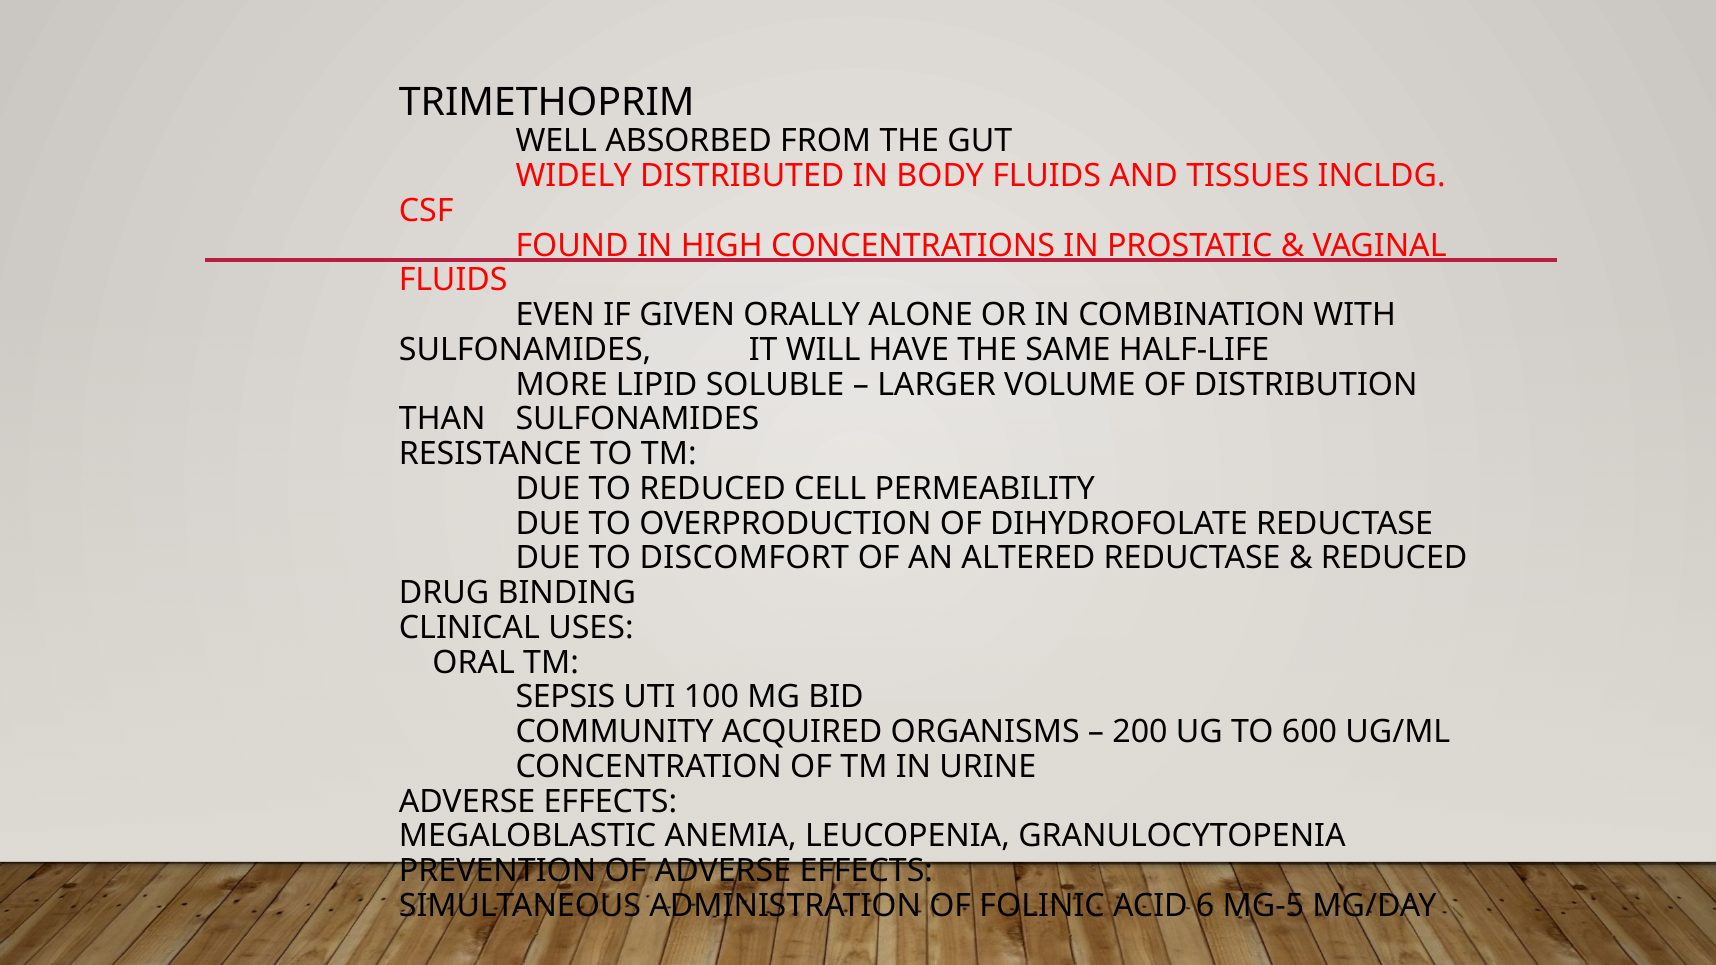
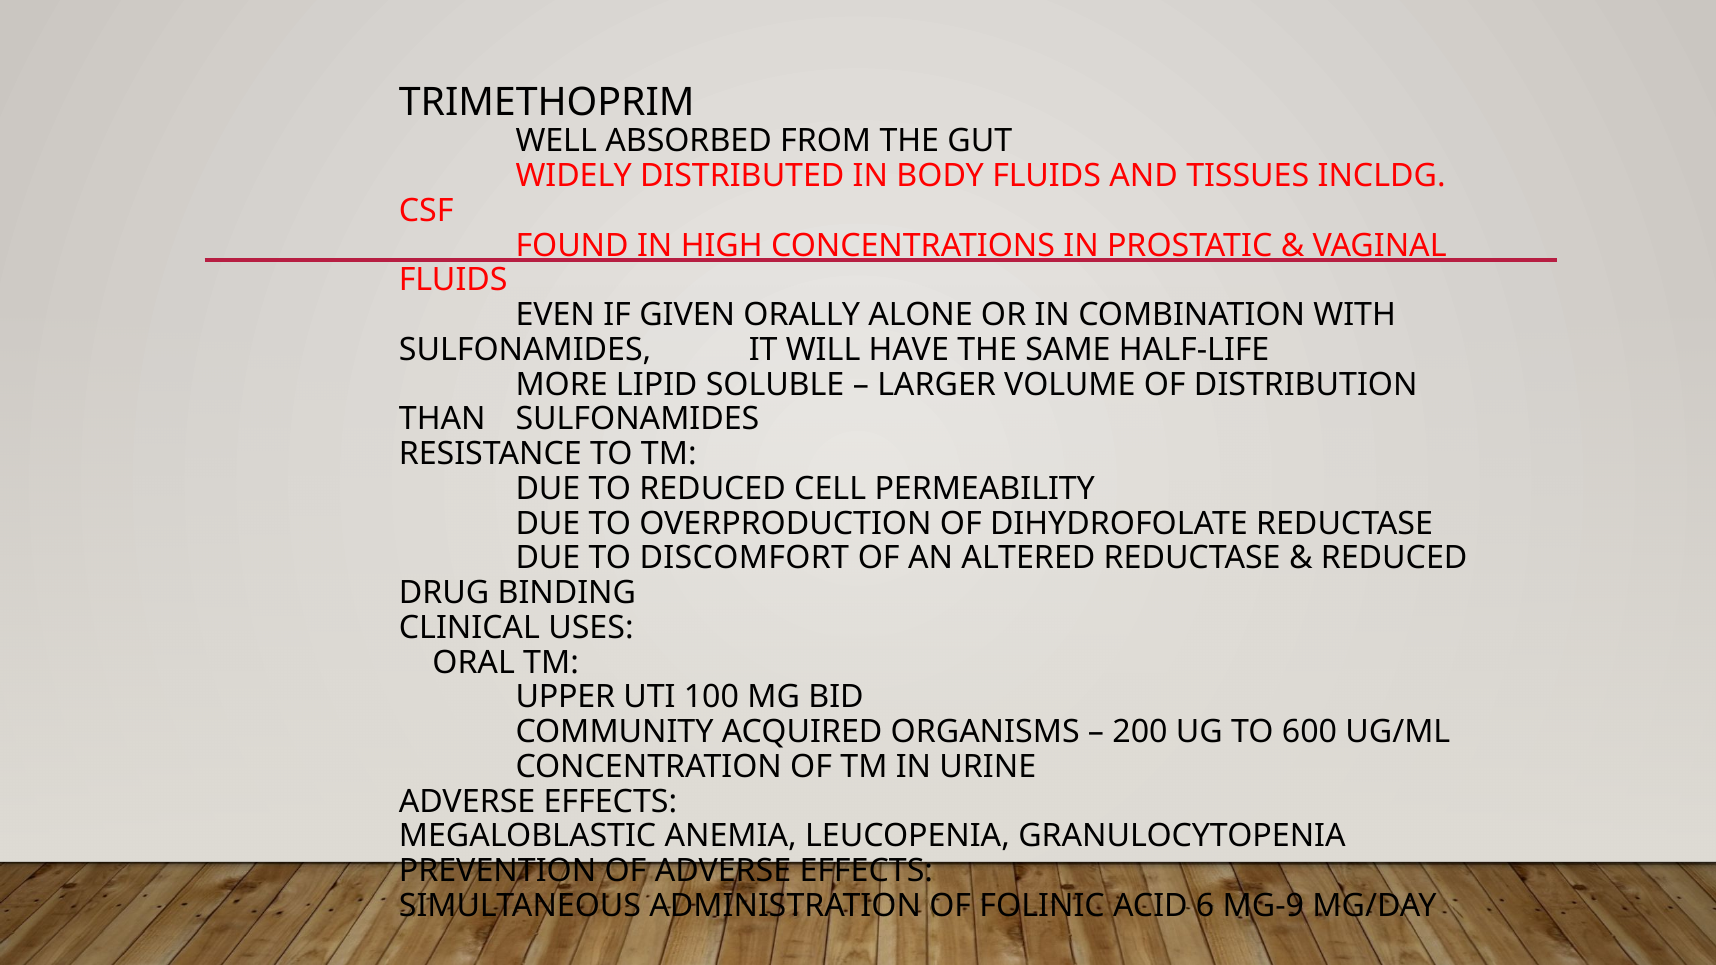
SEPSIS: SEPSIS -> UPPER (565, 697)
MG-5: MG-5 -> MG-9 (1263, 906)
